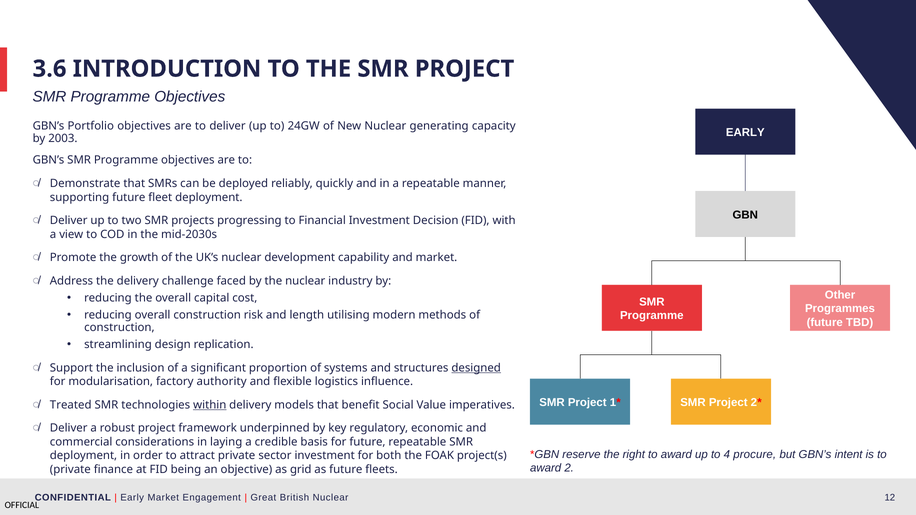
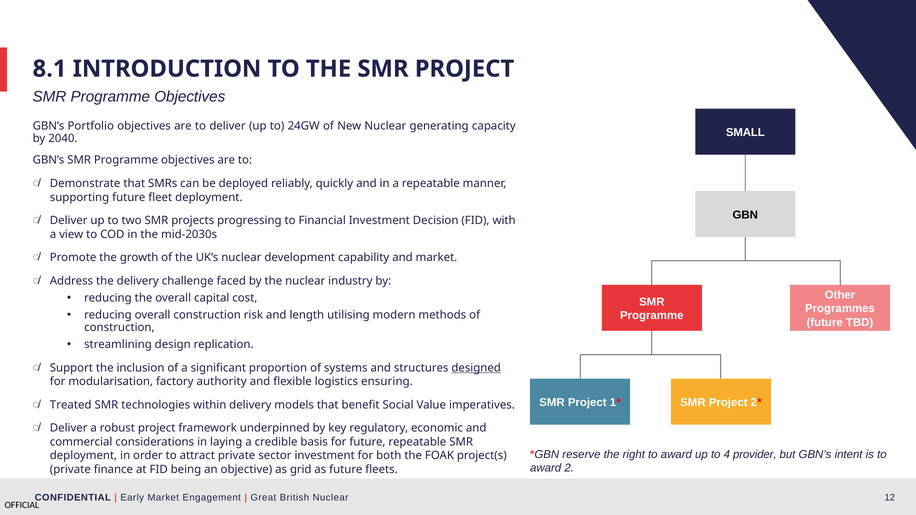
3.6: 3.6 -> 8.1 (50, 69)
EARLY: EARLY -> SMALL (745, 133)
2003: 2003 -> 2040 (63, 138)
influence: influence -> ensuring (387, 382)
within underline: present -> none (210, 405)
procure: procure -> provider (755, 455)
